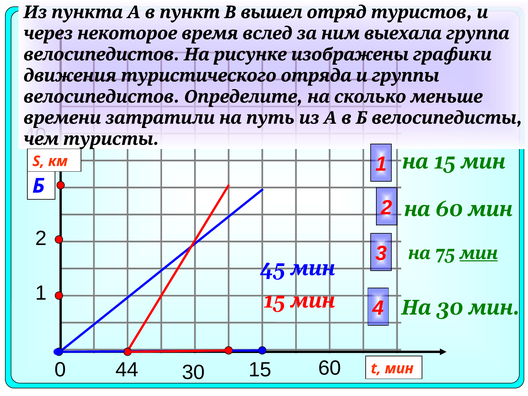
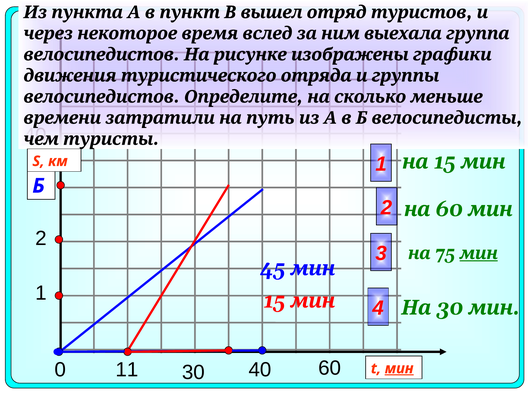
44: 44 -> 11 (127, 370)
30 15: 15 -> 40 (260, 370)
мин underline: none -> present (399, 368)
